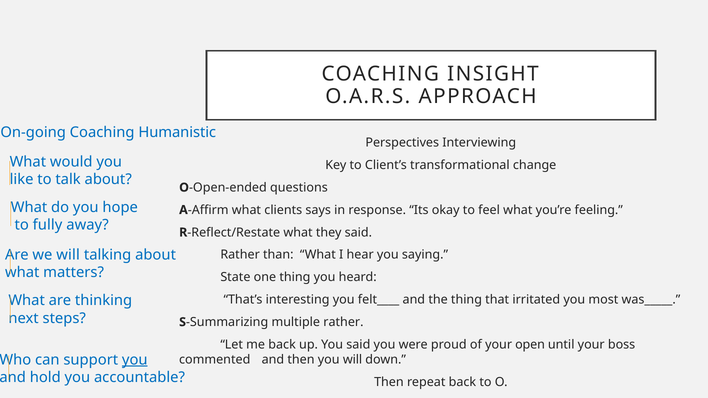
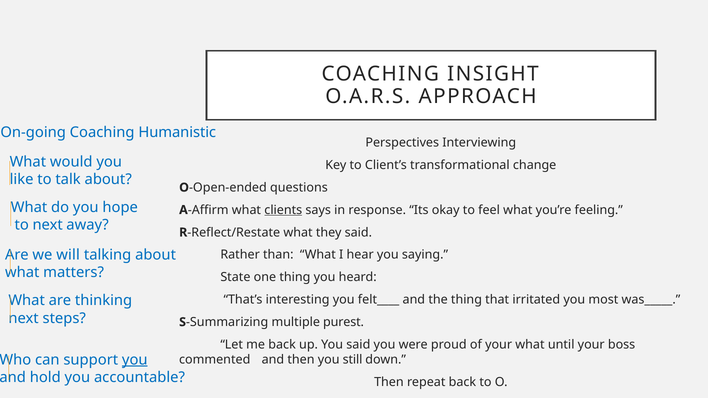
clients underline: none -> present (283, 210)
to fully: fully -> next (48, 225)
multiple rather: rather -> purest (344, 322)
your open: open -> what (530, 345)
you will: will -> still (353, 360)
